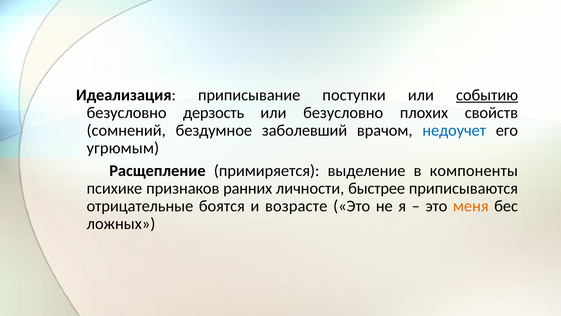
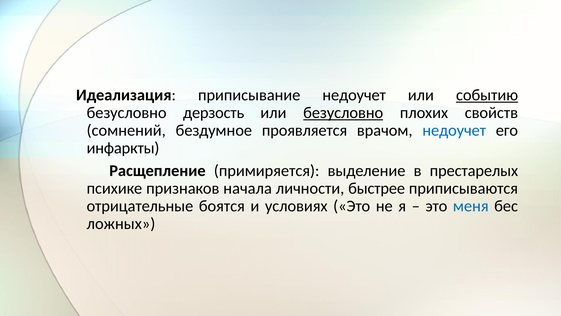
приписывание поступки: поступки -> недоучет (354, 95)
безусловно underline: none -> present (343, 113)
заболевший: заболевший -> проявляется (305, 130)
угрюмым: угрюмым -> инфаркты (123, 148)
компоненты: компоненты -> престарелых (474, 170)
ранних: ранних -> начала (248, 188)
возрасте: возрасте -> условиях (296, 206)
меня colour: orange -> blue (471, 206)
